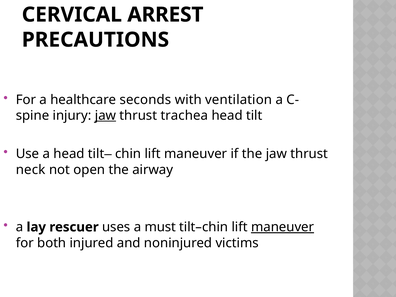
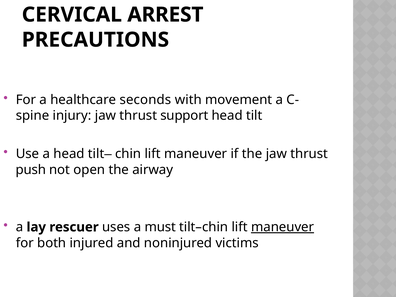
ventilation: ventilation -> movement (239, 100)
jaw underline: present -> none (105, 116)
trachea: trachea -> support (184, 116)
neck: neck -> push (31, 170)
